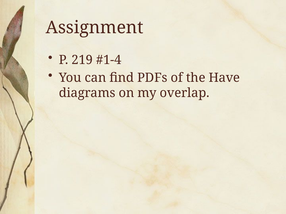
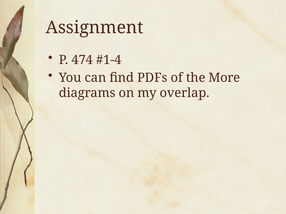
219: 219 -> 474 (82, 60)
Have: Have -> More (224, 78)
